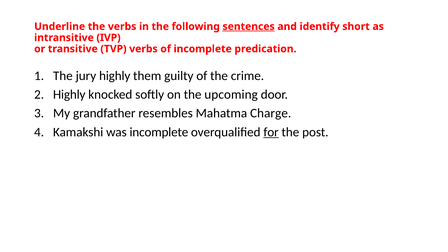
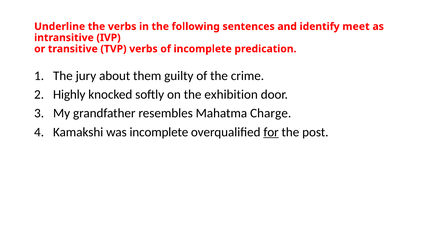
sentences underline: present -> none (249, 27)
short: short -> meet (356, 27)
jury highly: highly -> about (115, 76)
upcoming: upcoming -> exhibition (231, 95)
